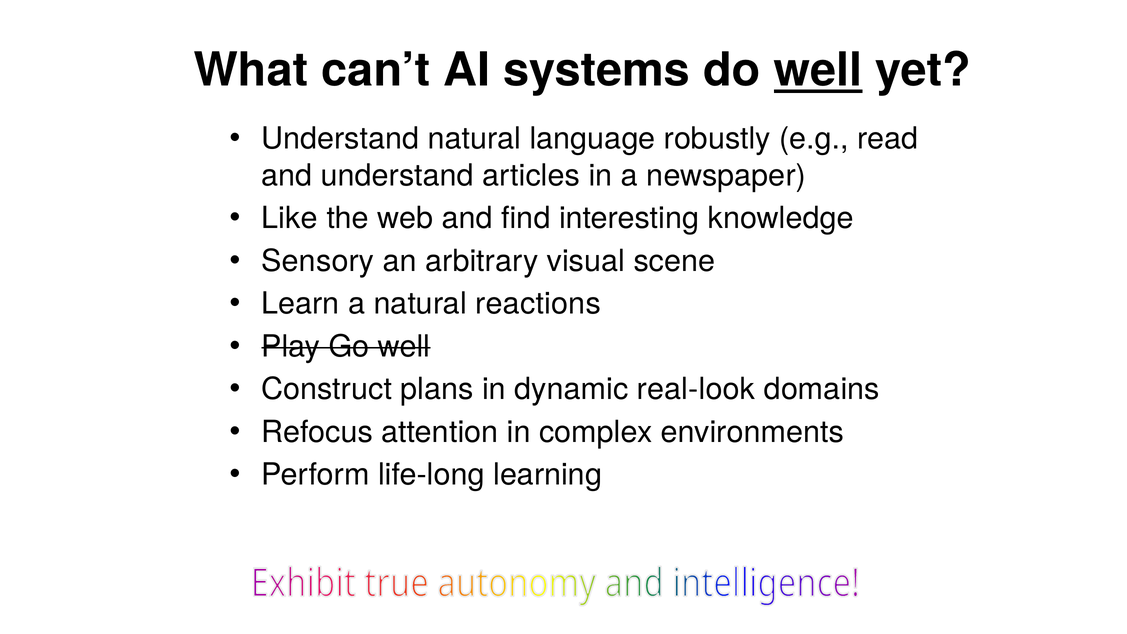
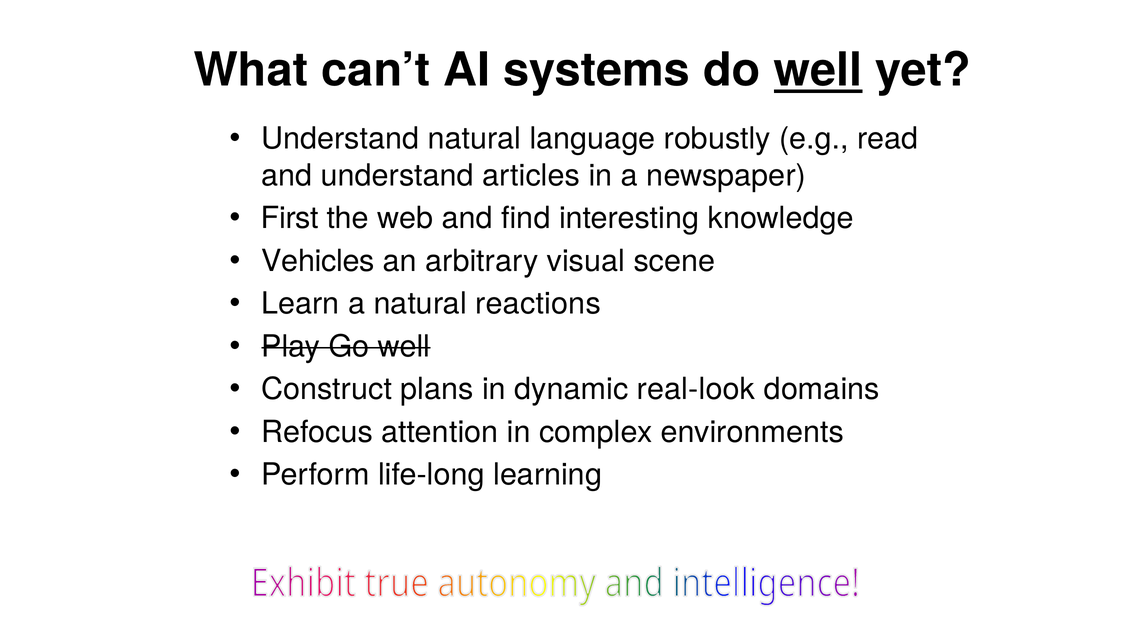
Like: Like -> First (290, 218)
Sensory: Sensory -> Vehicles (318, 261)
